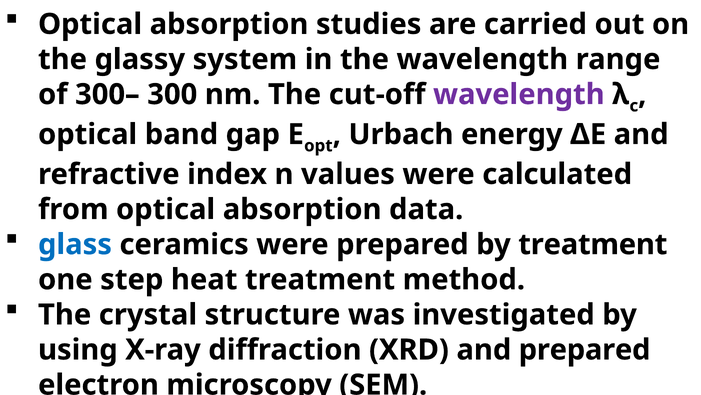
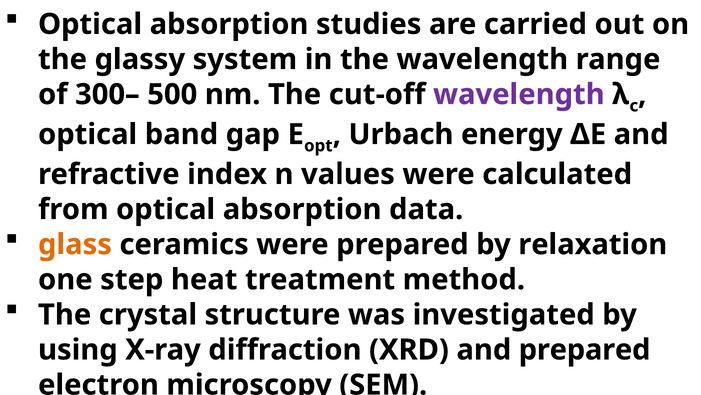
300: 300 -> 500 (172, 94)
glass colour: blue -> orange (75, 244)
by treatment: treatment -> relaxation (593, 244)
